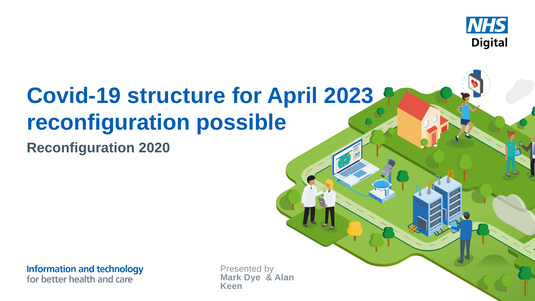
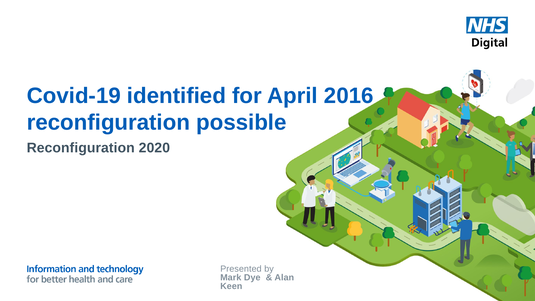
structure: structure -> identified (176, 96)
2023: 2023 -> 2016 (349, 96)
